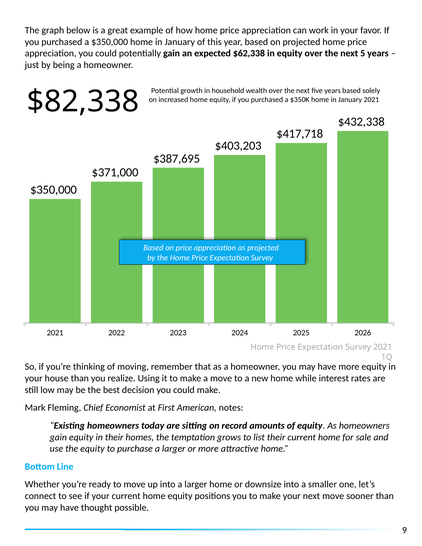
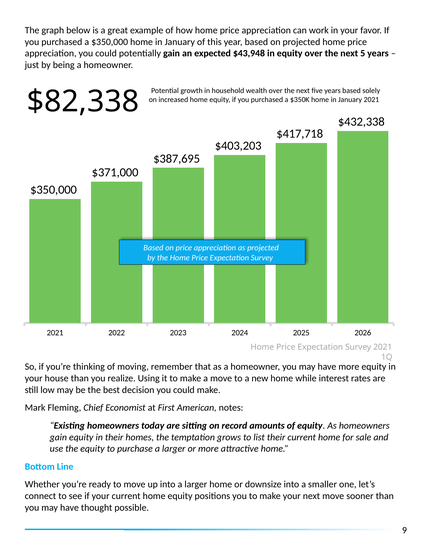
$62,338: $62,338 -> $43,948 (249, 53)
